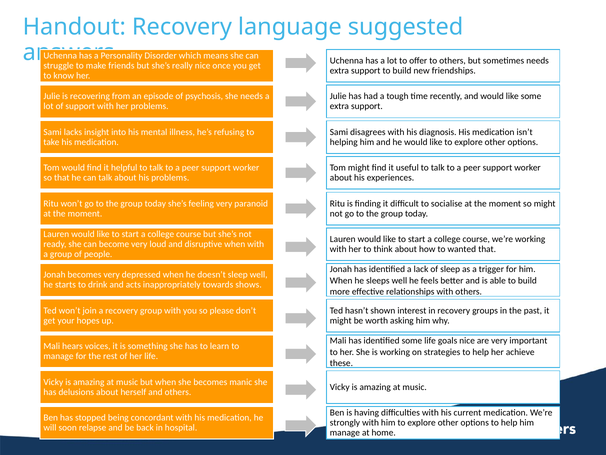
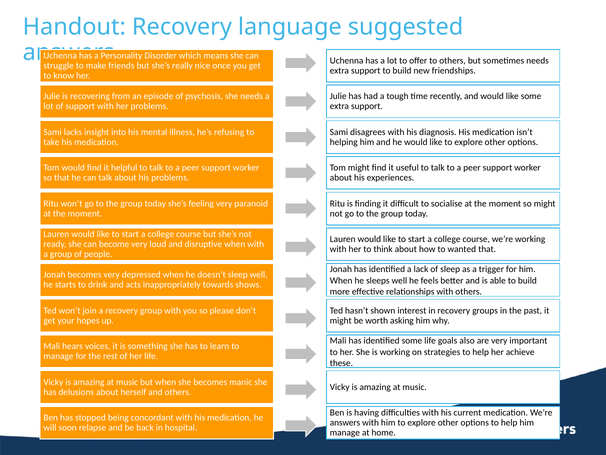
goals nice: nice -> also (467, 340)
strongly: strongly -> answers (345, 422)
